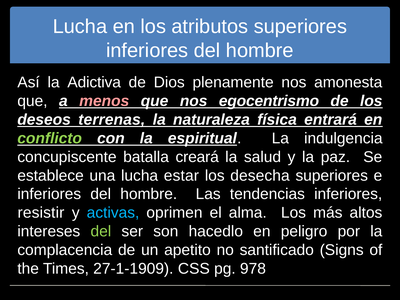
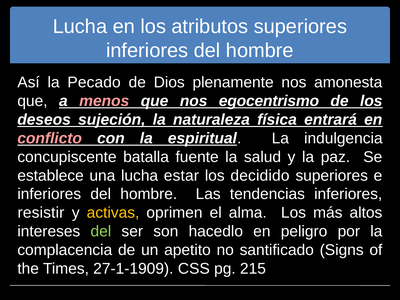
Adictiva: Adictiva -> Pecado (94, 82)
terrenas: terrenas -> sujeción (112, 120)
conflicto colour: light green -> pink (50, 138)
creará: creará -> fuente (197, 157)
desecha: desecha -> decidido (260, 176)
activas colour: light blue -> yellow (113, 213)
978: 978 -> 215 (253, 269)
